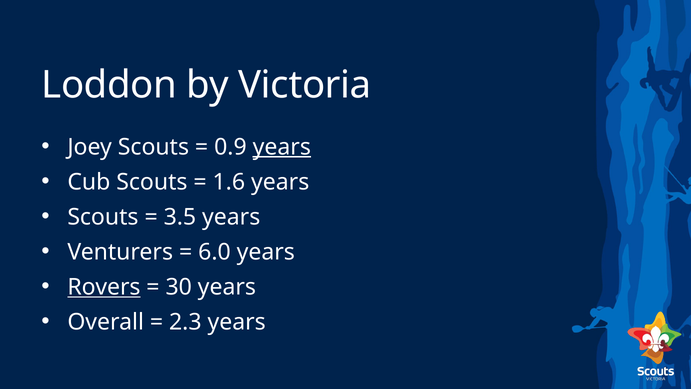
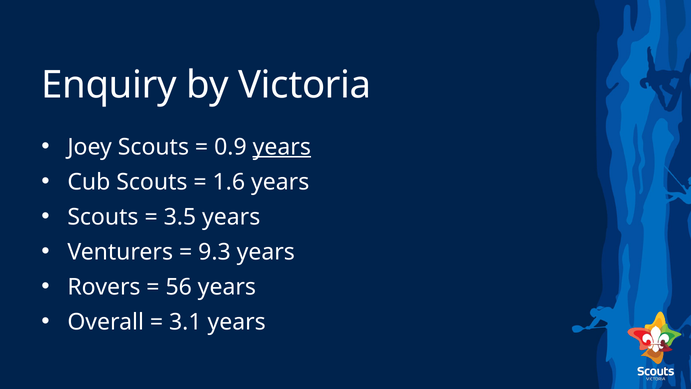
Loddon: Loddon -> Enquiry (109, 85)
6.0: 6.0 -> 9.3 (214, 252)
Rovers underline: present -> none (104, 287)
30: 30 -> 56 (179, 287)
2.3: 2.3 -> 3.1 (185, 322)
